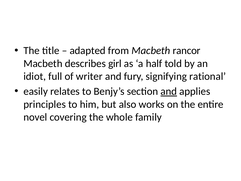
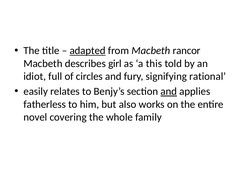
adapted underline: none -> present (88, 51)
half: half -> this (154, 63)
writer: writer -> circles (89, 76)
principles: principles -> fatherless (45, 104)
